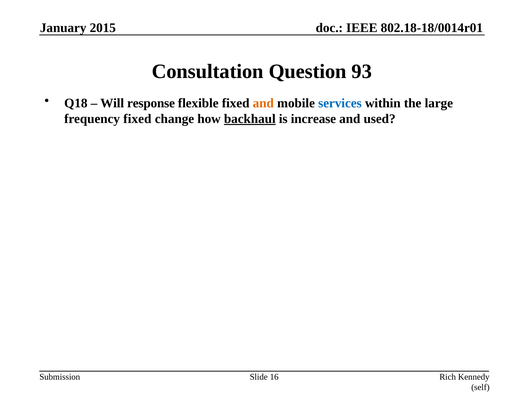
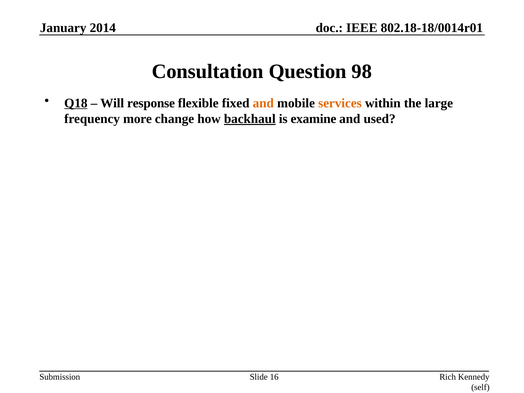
2015: 2015 -> 2014 (103, 28)
93: 93 -> 98 (362, 71)
Q18 underline: none -> present (76, 103)
services colour: blue -> orange (340, 103)
frequency fixed: fixed -> more (137, 119)
increase: increase -> examine (313, 119)
